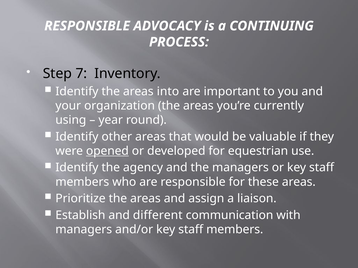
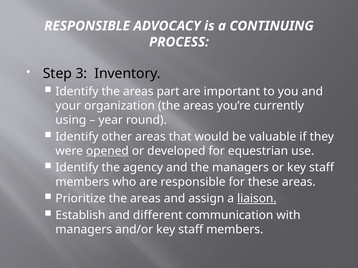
7: 7 -> 3 (81, 74)
into: into -> part (168, 92)
liaison underline: none -> present (257, 199)
